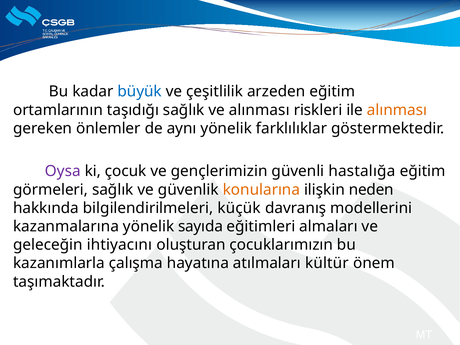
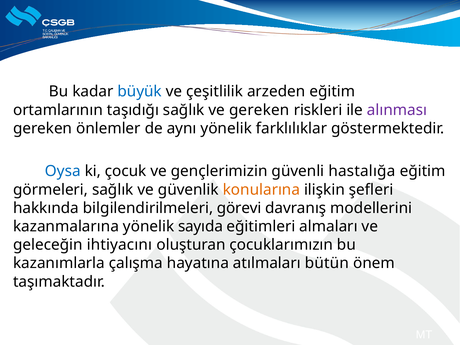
ve alınması: alınması -> gereken (259, 110)
alınması colour: orange -> purple (397, 110)
Oysa colour: purple -> blue (63, 171)
neden: neden -> şefleri (371, 190)
küçük: küçük -> görevi (239, 208)
kültür: kültür -> bütün (327, 263)
